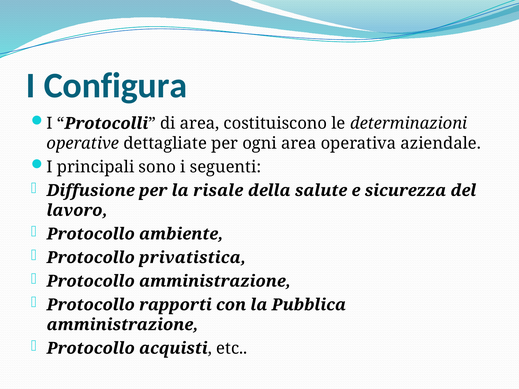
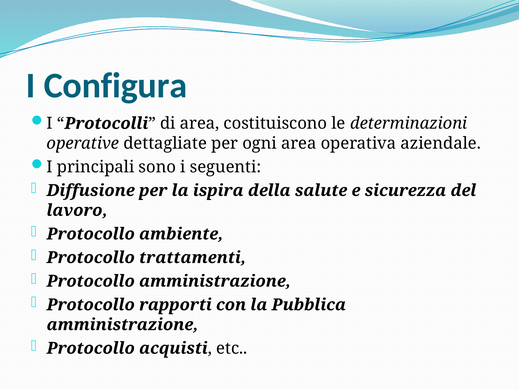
risale: risale -> ispira (218, 191)
privatistica: privatistica -> trattamenti (193, 258)
